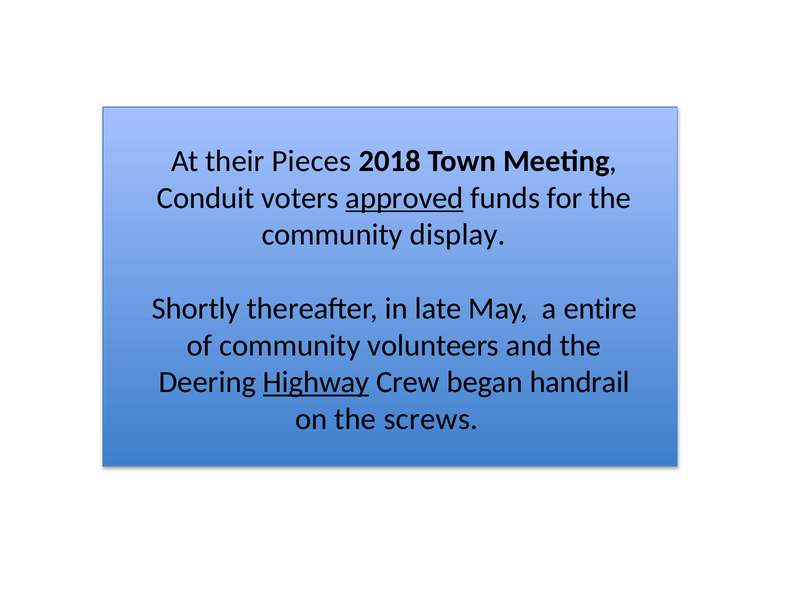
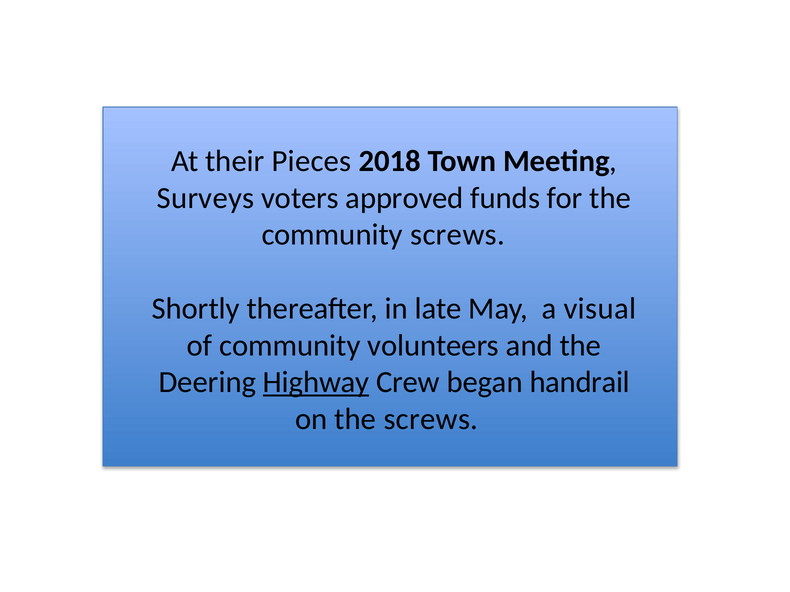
Conduit: Conduit -> Surveys (206, 198)
approved underline: present -> none (405, 198)
community display: display -> screws (458, 235)
entire: entire -> visual (600, 309)
